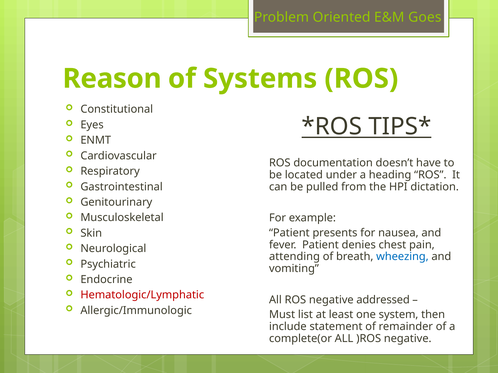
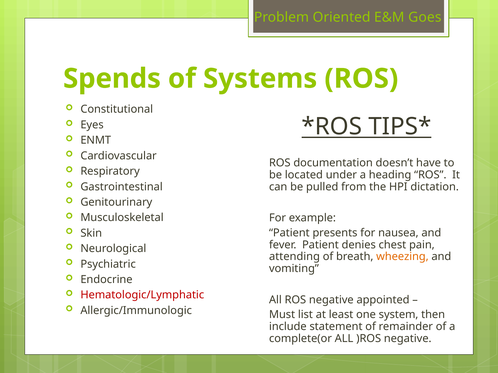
Reason: Reason -> Spends (112, 79)
wheezing colour: blue -> orange (402, 257)
addressed: addressed -> appointed (383, 300)
